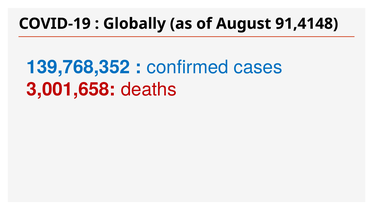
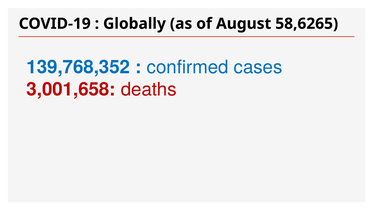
91,4148: 91,4148 -> 58,6265 (307, 24)
